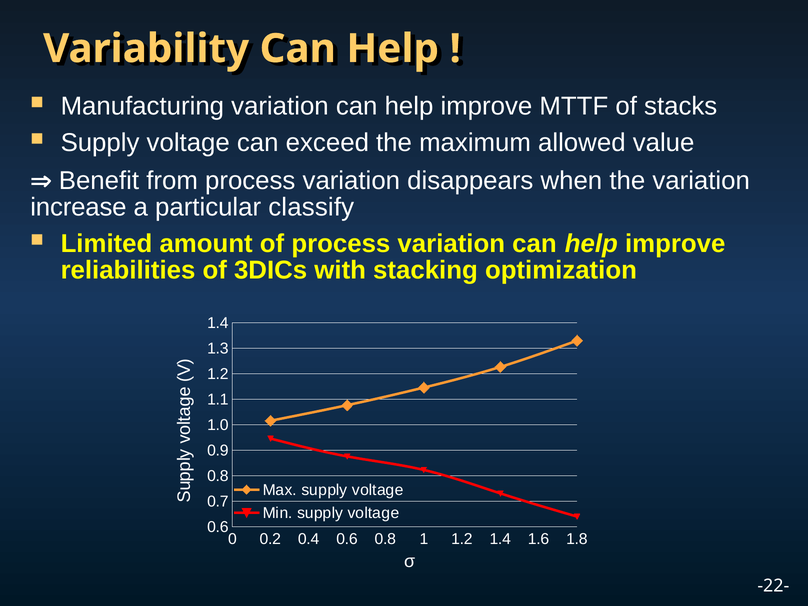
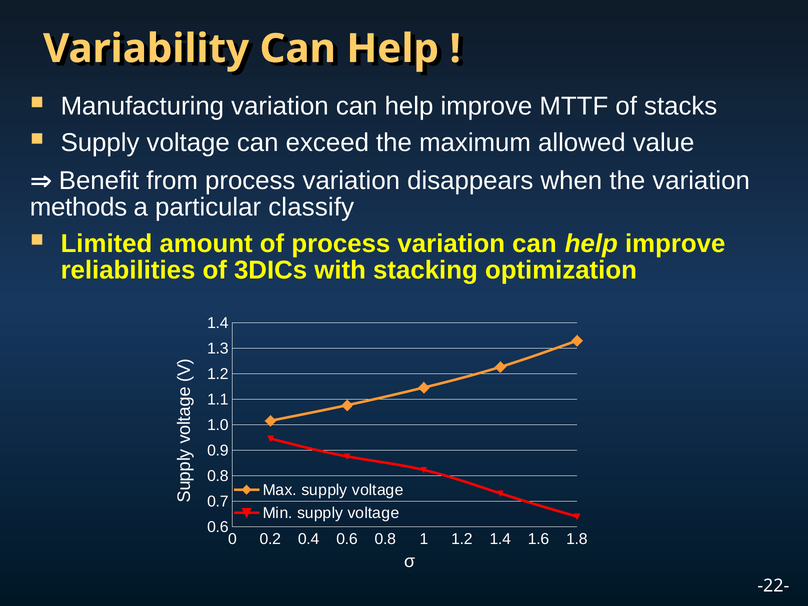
increase: increase -> methods (78, 207)
